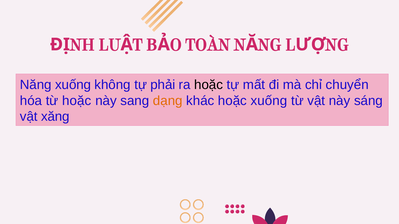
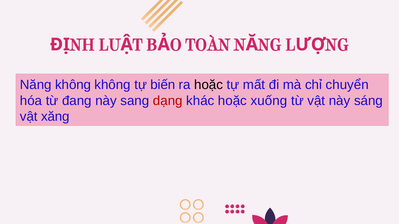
Năng xuống: xuống -> không (73, 85)
phải: phải -> biến (163, 85)
từ hoặc: hoặc -> đang (77, 101)
dạng colour: orange -> red (168, 101)
